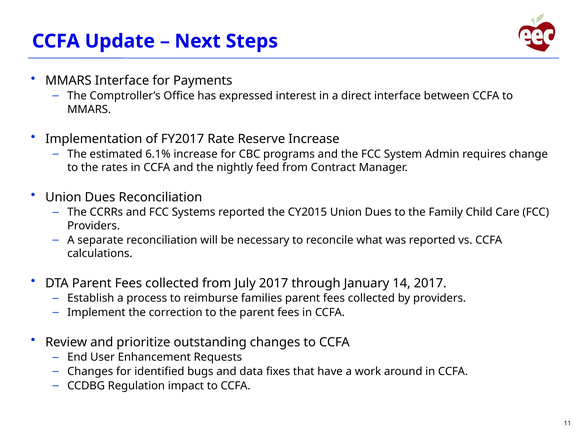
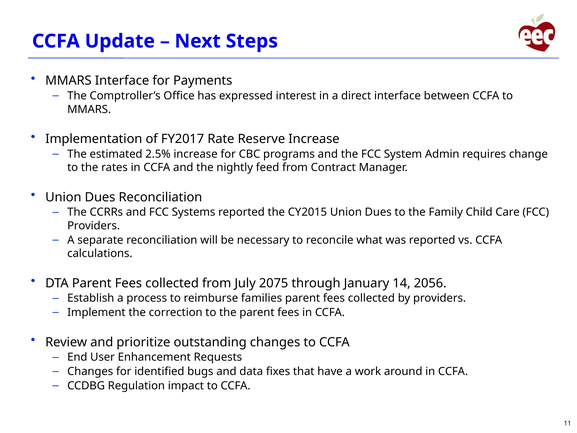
6.1%: 6.1% -> 2.5% (158, 154)
July 2017: 2017 -> 2075 (274, 283)
14 2017: 2017 -> 2056 (430, 283)
